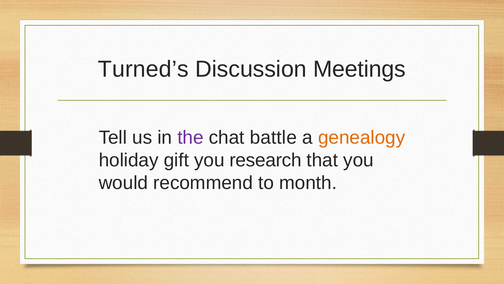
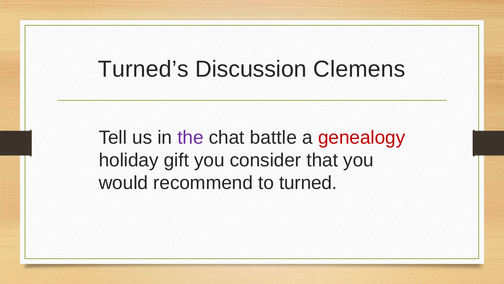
Meetings: Meetings -> Clemens (359, 69)
genealogy colour: orange -> red (362, 137)
research: research -> consider (266, 160)
month: month -> turned (308, 183)
